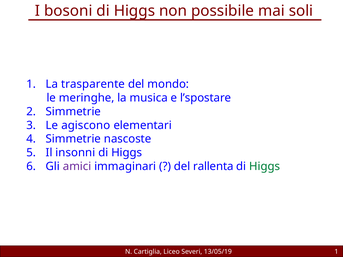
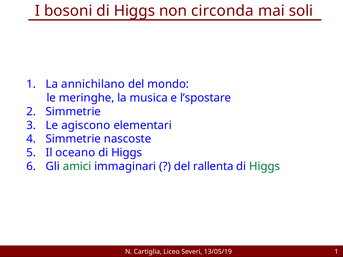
possibile: possibile -> circonda (222, 11)
trasparente: trasparente -> annichilano (93, 84)
insonni: insonni -> oceano (75, 153)
amici colour: purple -> green (77, 167)
